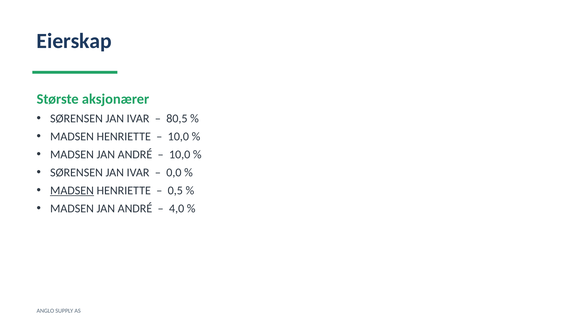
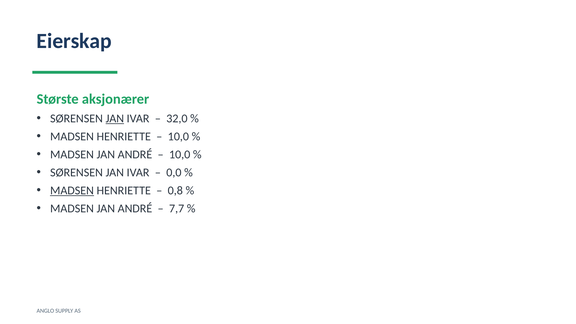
JAN underline: none -> present (115, 118)
80,5: 80,5 -> 32,0 (177, 118)
0,5: 0,5 -> 0,8 (175, 190)
4,0: 4,0 -> 7,7 (177, 208)
